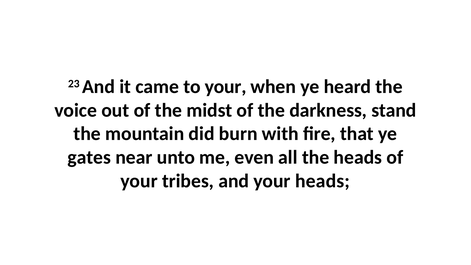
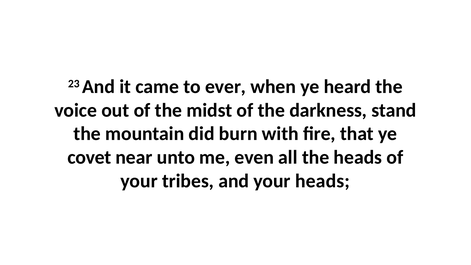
to your: your -> ever (226, 87)
gates: gates -> covet (89, 157)
